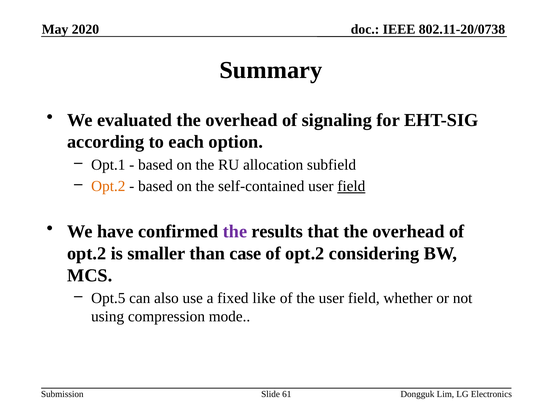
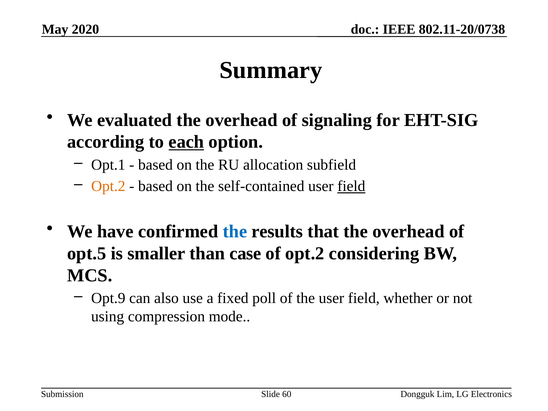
each underline: none -> present (186, 142)
the colour: purple -> blue (235, 231)
opt.2: opt.2 -> opt.5 (87, 253)
Opt.5: Opt.5 -> Opt.9 (108, 298)
like: like -> poll (264, 298)
61: 61 -> 60 (287, 394)
